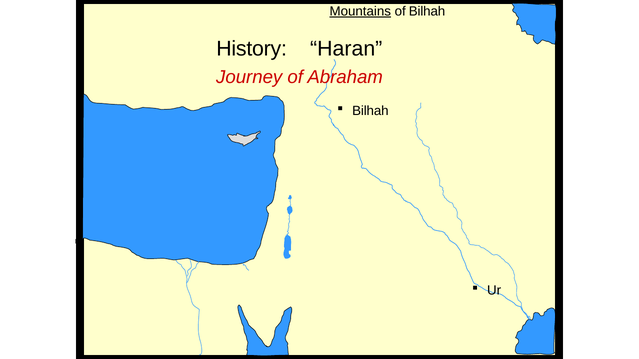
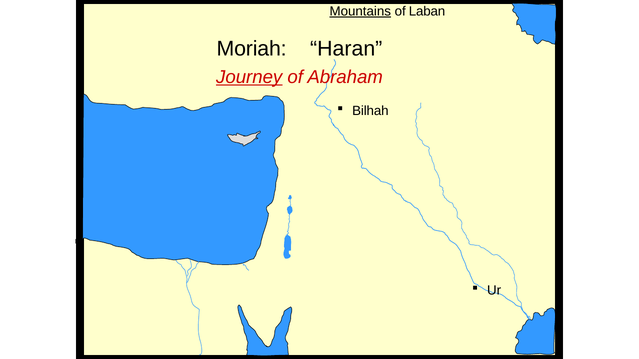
of Bilhah: Bilhah -> Laban (427, 11)
History: History -> Moriah (252, 49)
Journey underline: none -> present (249, 77)
